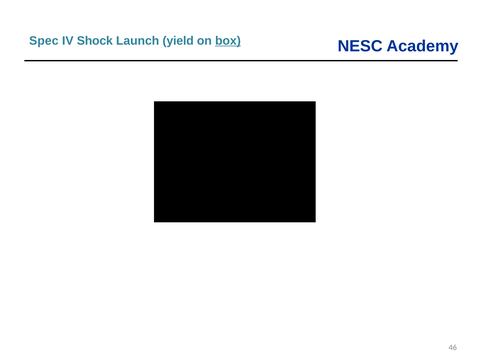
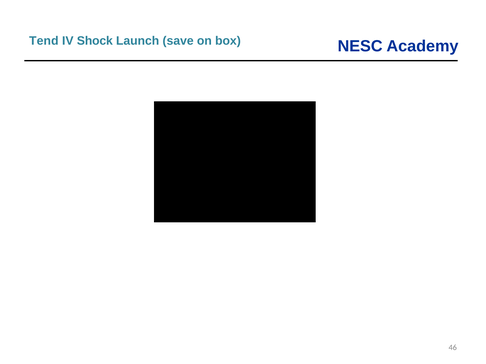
Spec: Spec -> Tend (44, 41)
yield: yield -> save (178, 41)
box underline: present -> none (228, 41)
